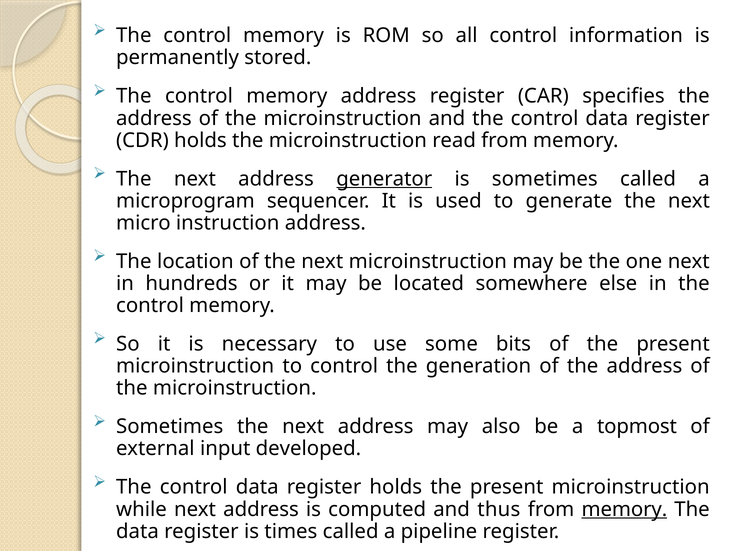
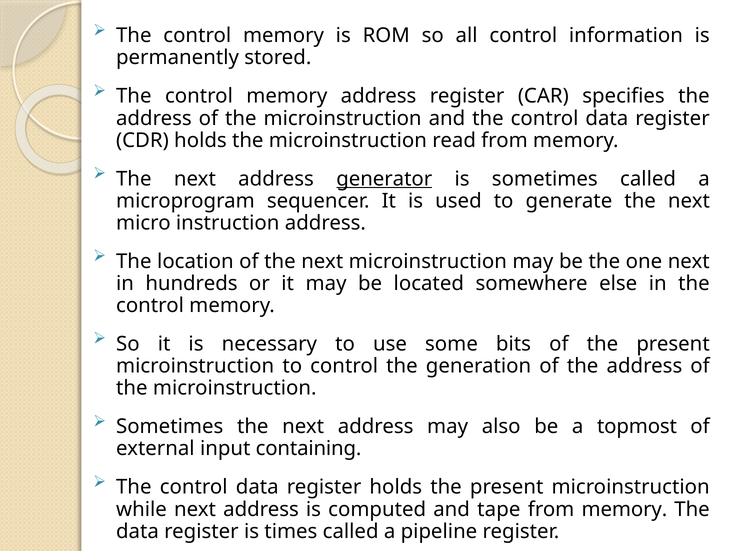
developed: developed -> containing (309, 448)
thus: thus -> tape (499, 509)
memory underline: present -> none (624, 509)
